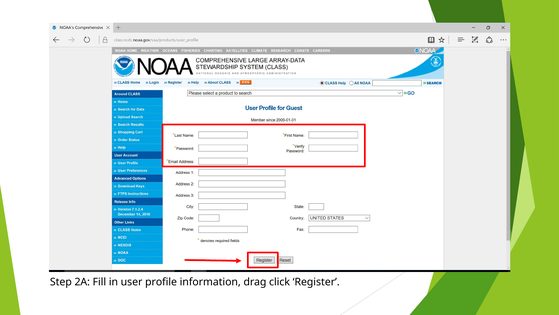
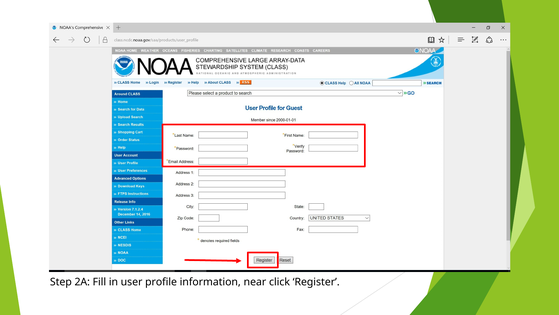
drag: drag -> near (255, 282)
